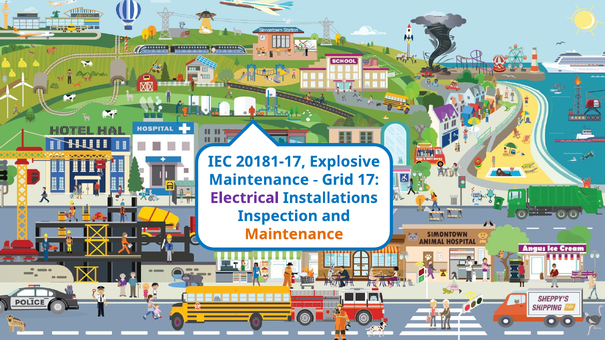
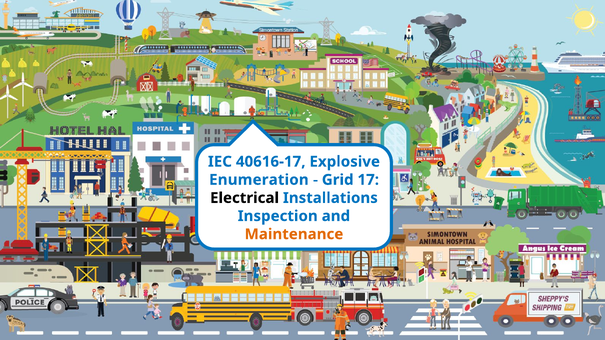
20181-17: 20181-17 -> 40616-17 (271, 162)
Maintenance: Maintenance -> Enumeration (259, 180)
Electrical colour: purple -> black (245, 198)
